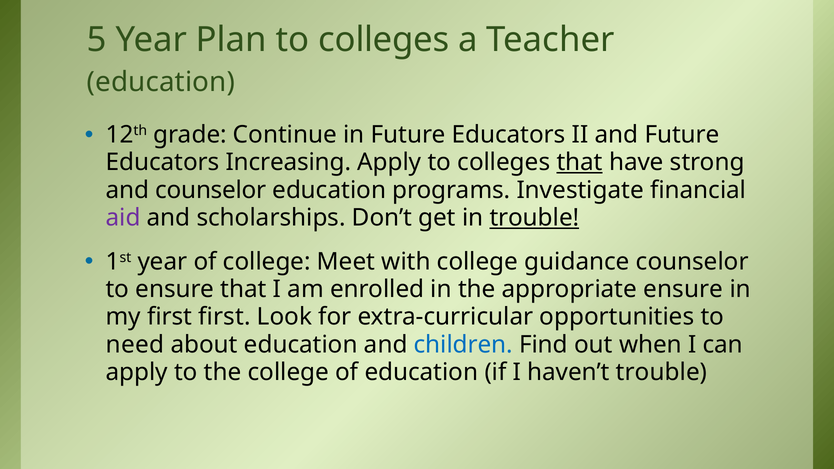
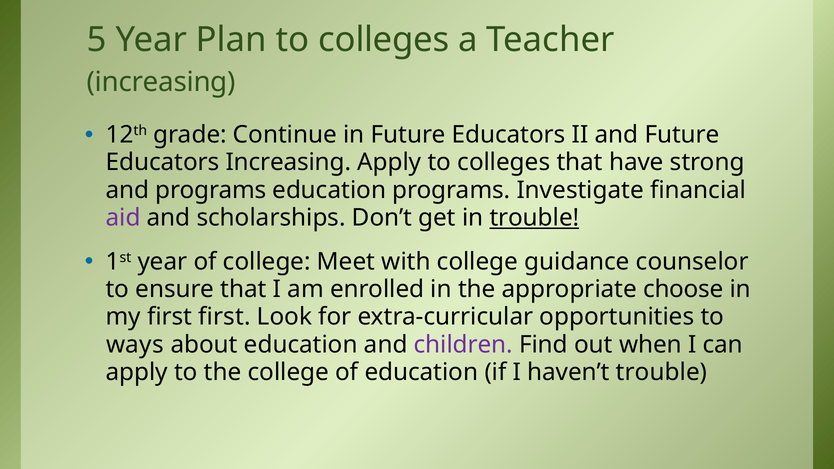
education: education -> increasing (161, 82)
that underline: present -> none (580, 162)
and counselor: counselor -> programs (211, 190)
appropriate ensure: ensure -> choose (683, 289)
need: need -> ways (135, 345)
children colour: blue -> purple (463, 345)
